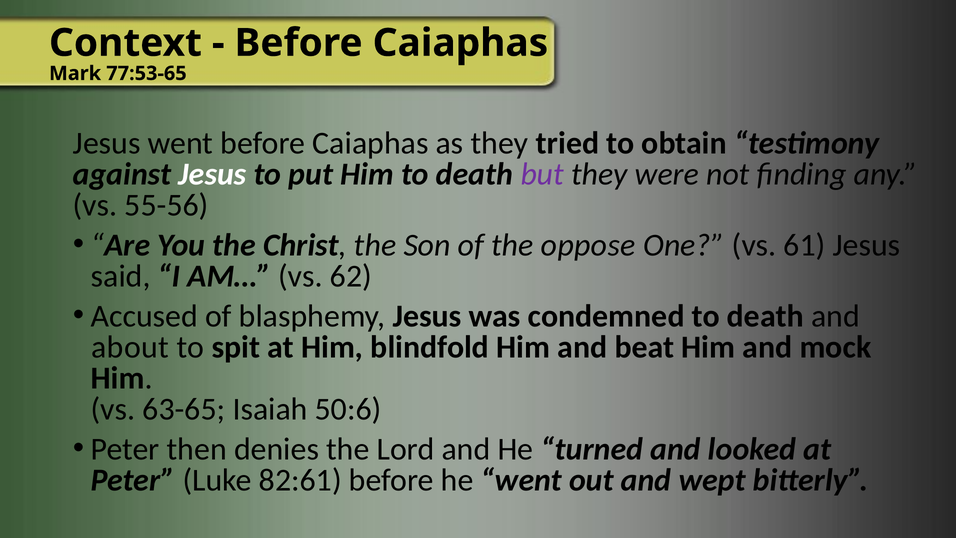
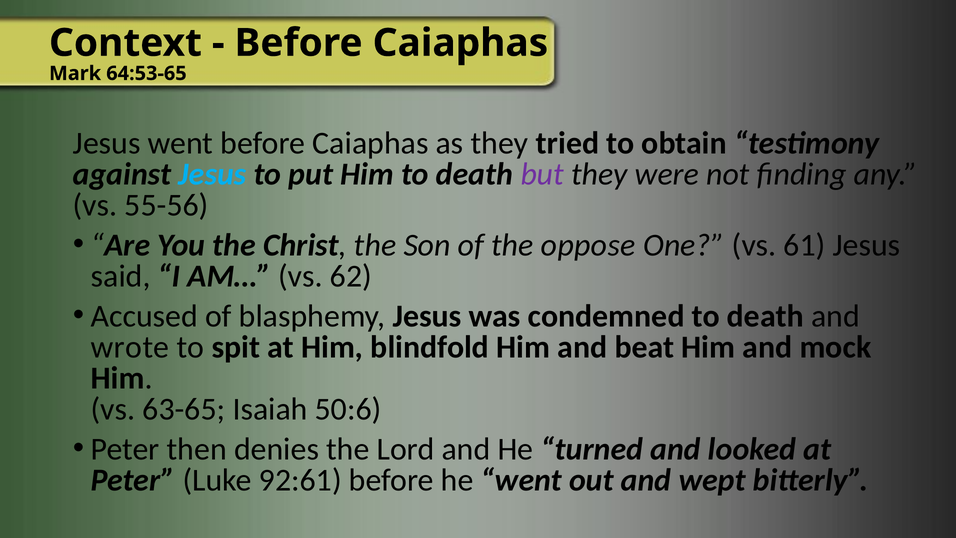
77:53-65: 77:53-65 -> 64:53-65 (146, 73)
Jesus colour: white -> light blue (212, 174)
about: about -> wrote (130, 347)
82:61: 82:61 -> 92:61 (300, 480)
